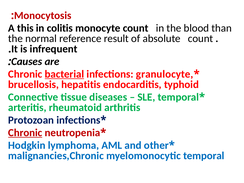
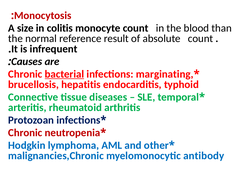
this: this -> size (25, 28)
granulocyte: granulocyte -> marginating (165, 74)
Chronic underline: present -> none (25, 133)
myelomonocytic temporal: temporal -> antibody (204, 156)
